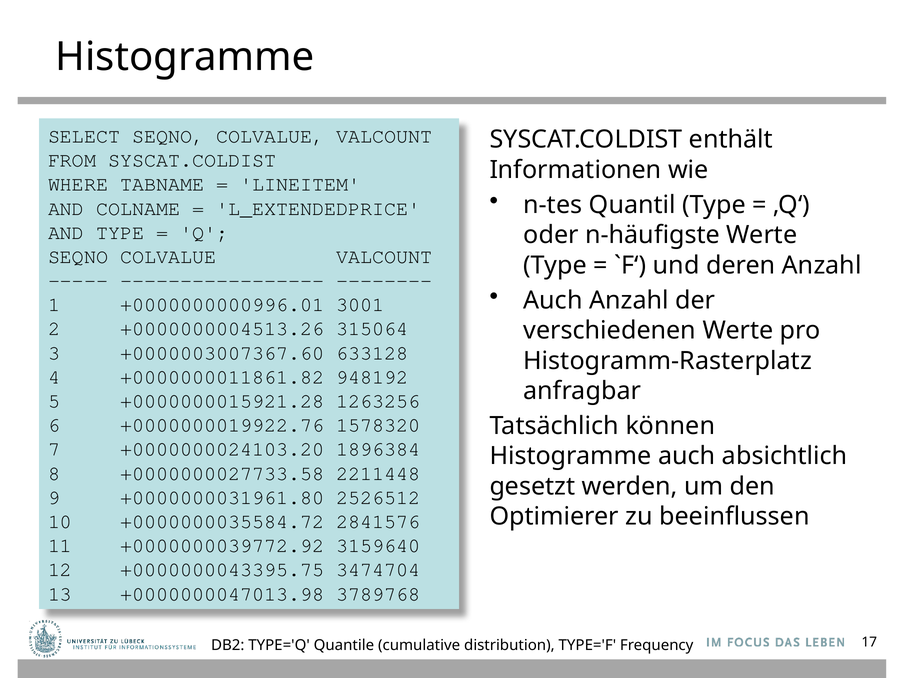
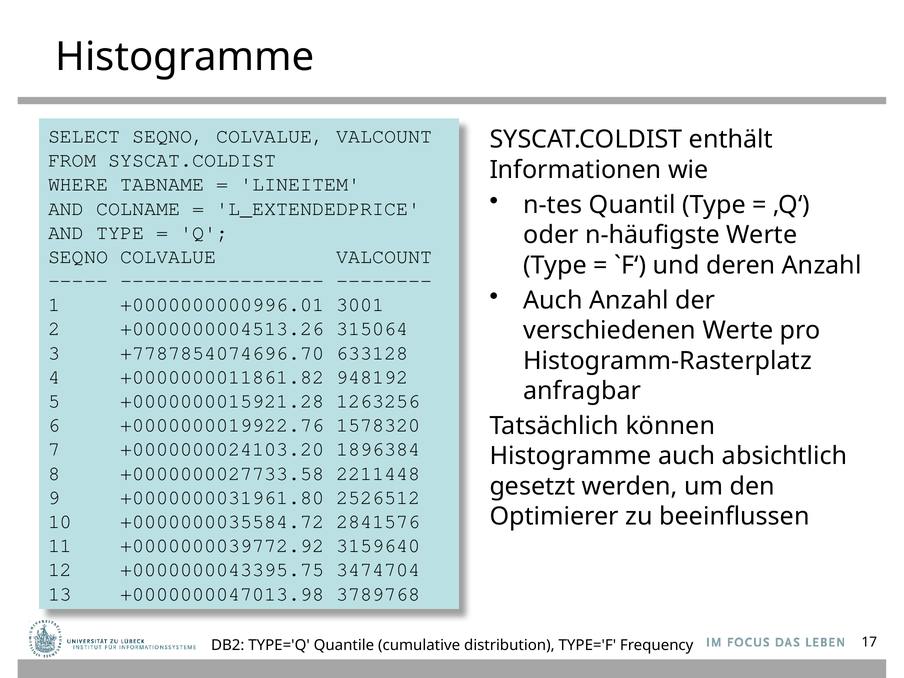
+0000003007367.60: +0000003007367.60 -> +7787854074696.70 (222, 353)
